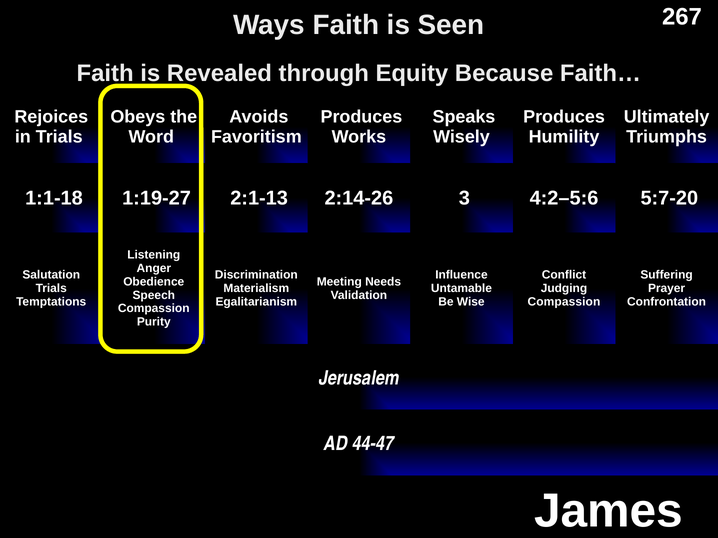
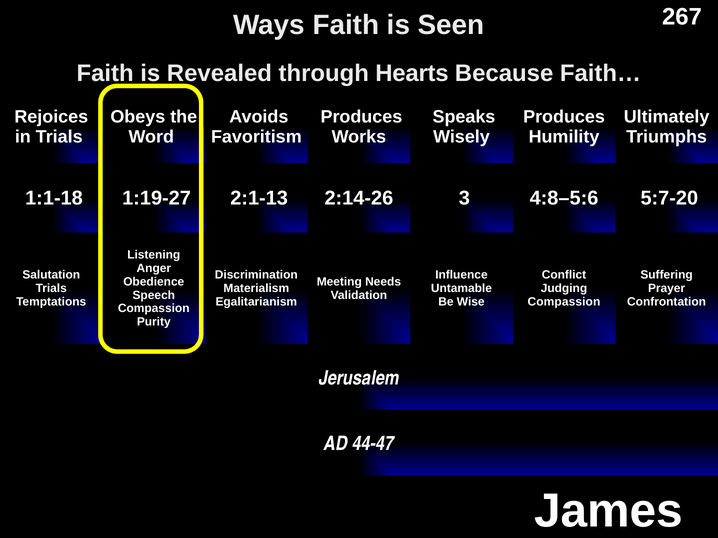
Equity: Equity -> Hearts (412, 73)
4:2–5:6: 4:2–5:6 -> 4:8–5:6 (564, 198)
